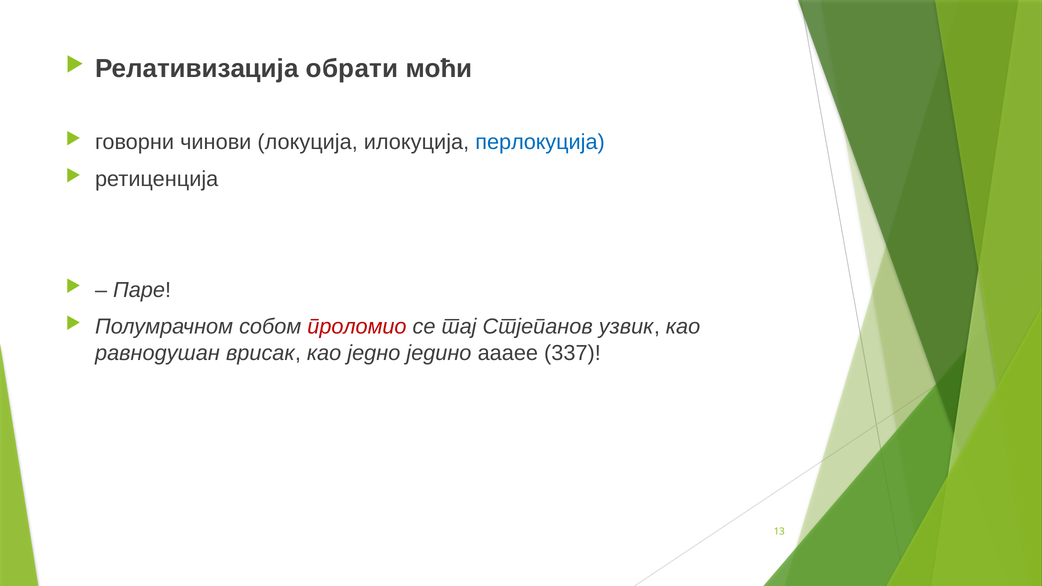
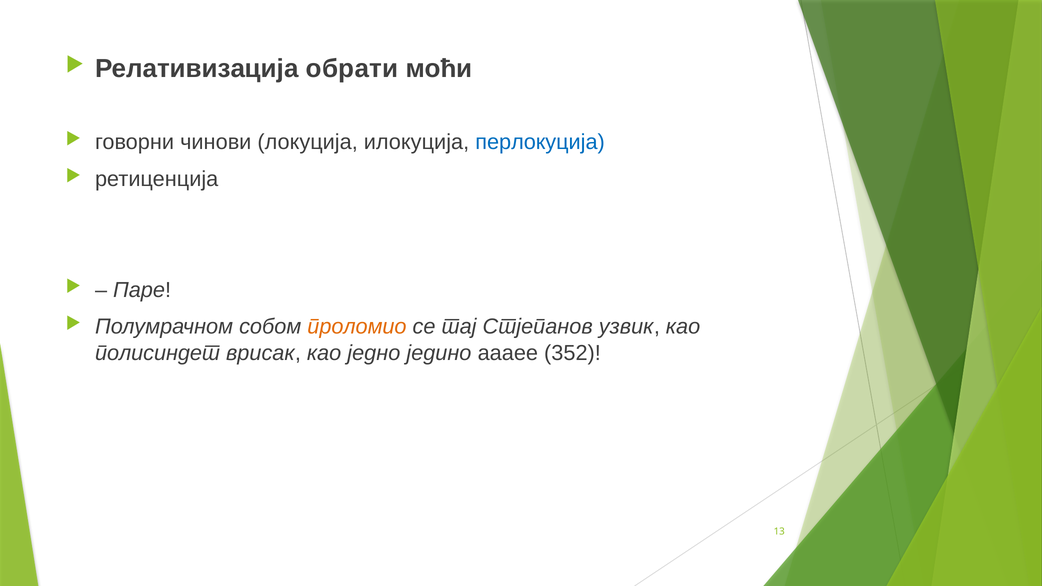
проломио colour: red -> orange (357, 327)
равнодушан: равнодушан -> полисиндет (157, 353)
337: 337 -> 352 (572, 353)
